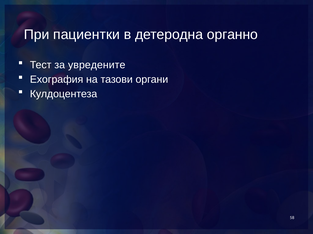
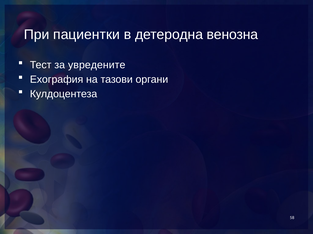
органно: органно -> венозна (232, 35)
